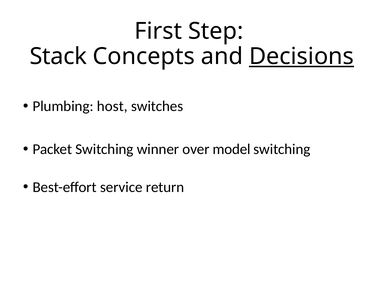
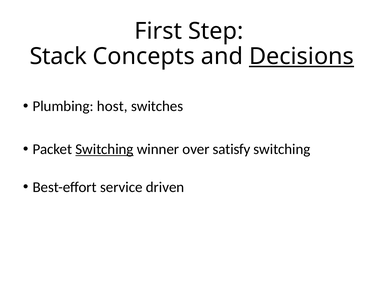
Switching underline: none -> present (104, 149)
model: model -> satisfy (232, 149)
return: return -> driven (165, 187)
